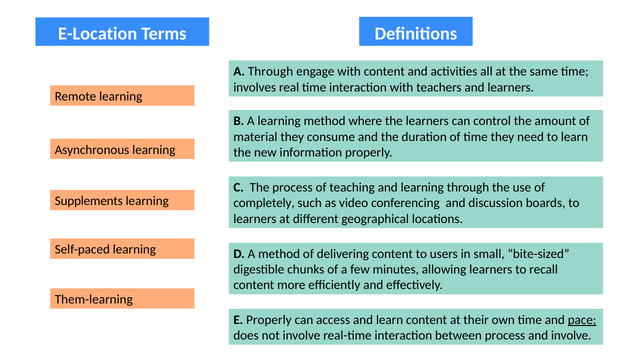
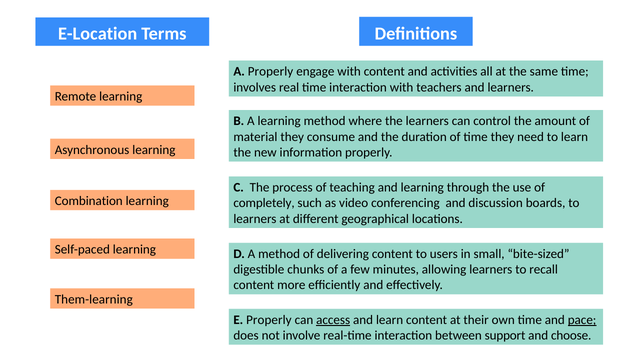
A Through: Through -> Properly (271, 72)
Supplements: Supplements -> Combination (89, 201)
access underline: none -> present (333, 320)
between process: process -> support (505, 336)
and involve: involve -> choose (571, 336)
